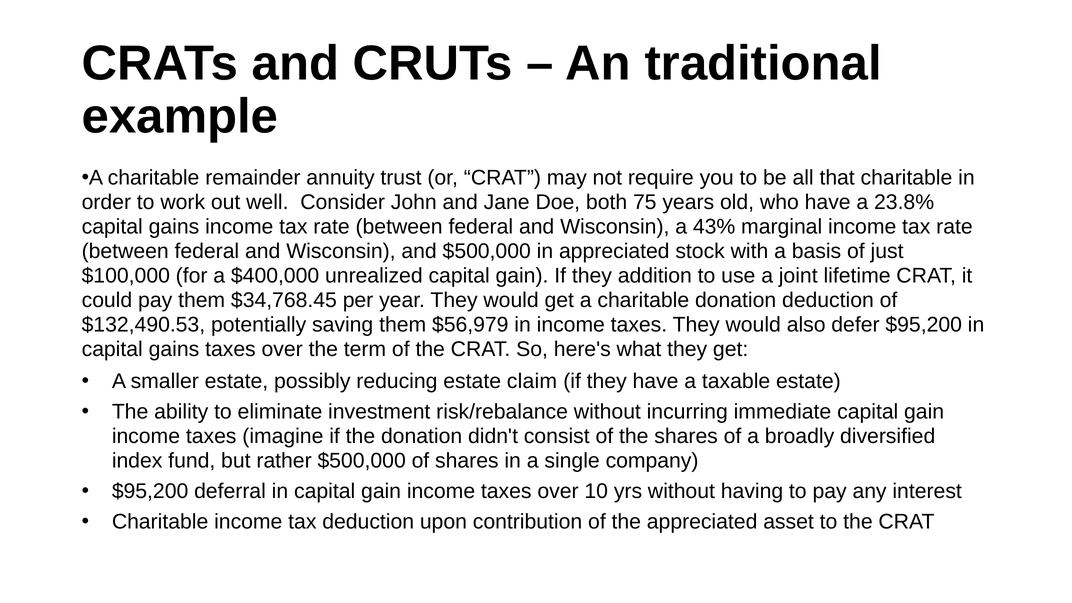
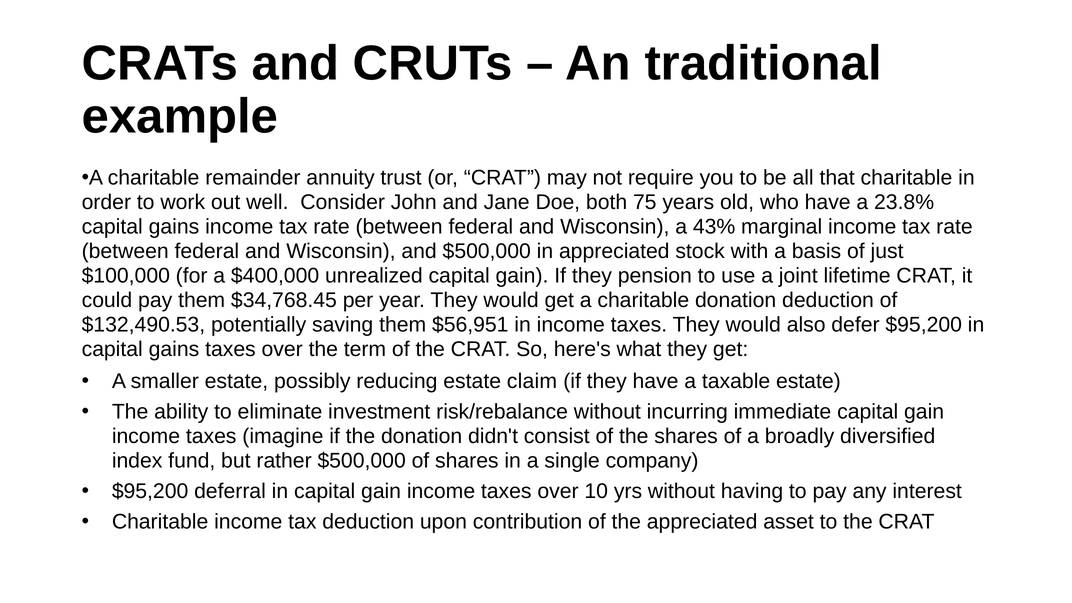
addition: addition -> pension (655, 276)
$56,979: $56,979 -> $56,951 (470, 325)
